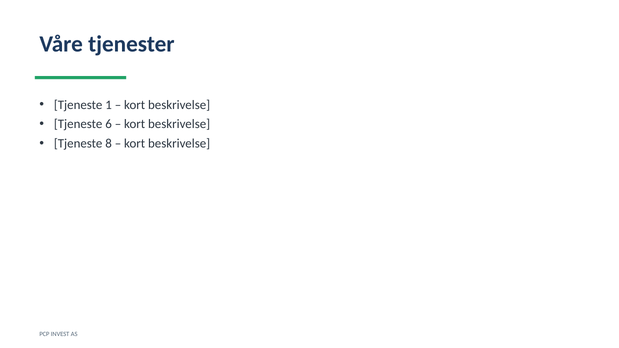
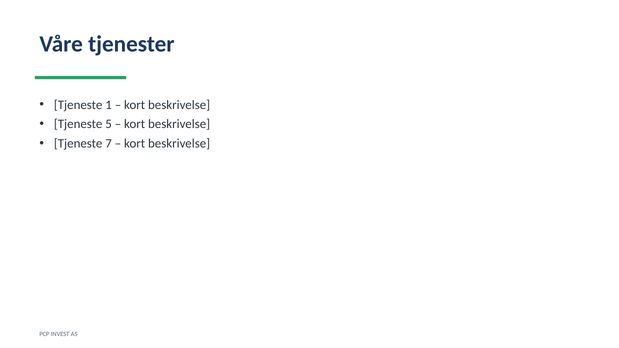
6: 6 -> 5 (109, 124)
8: 8 -> 7 (109, 144)
